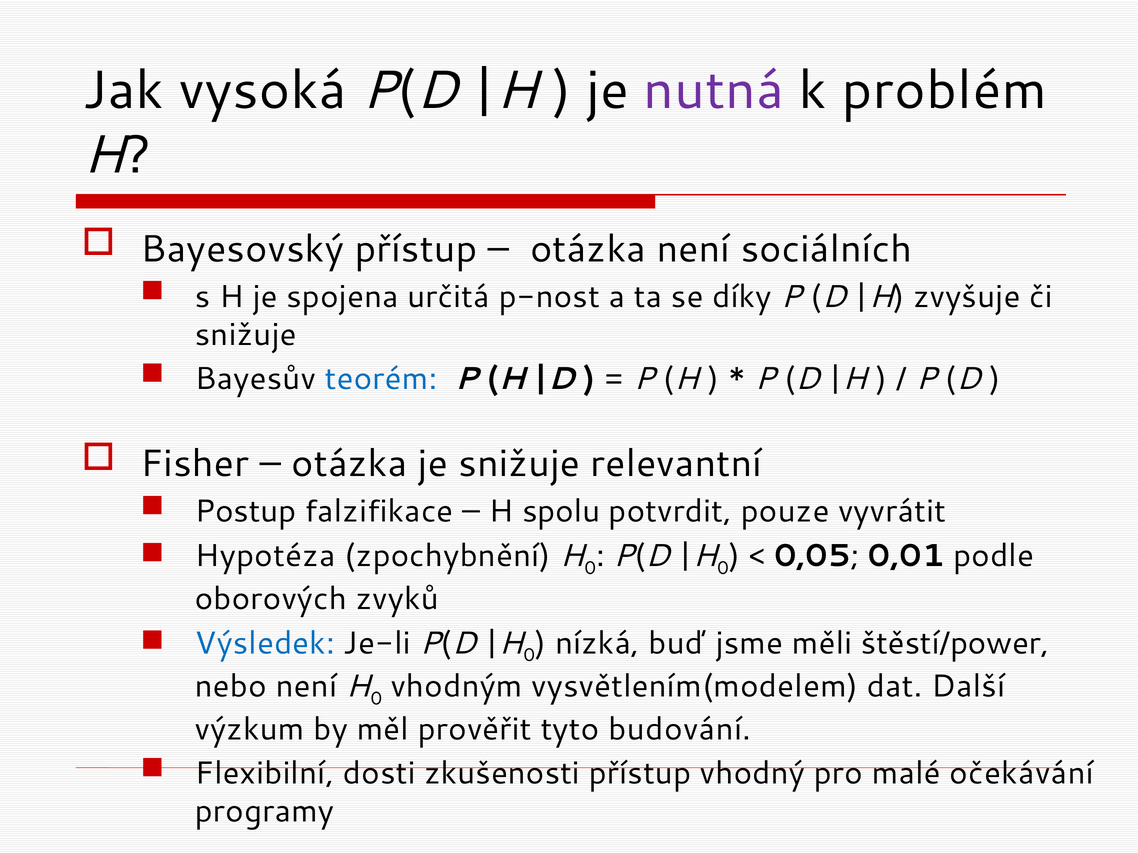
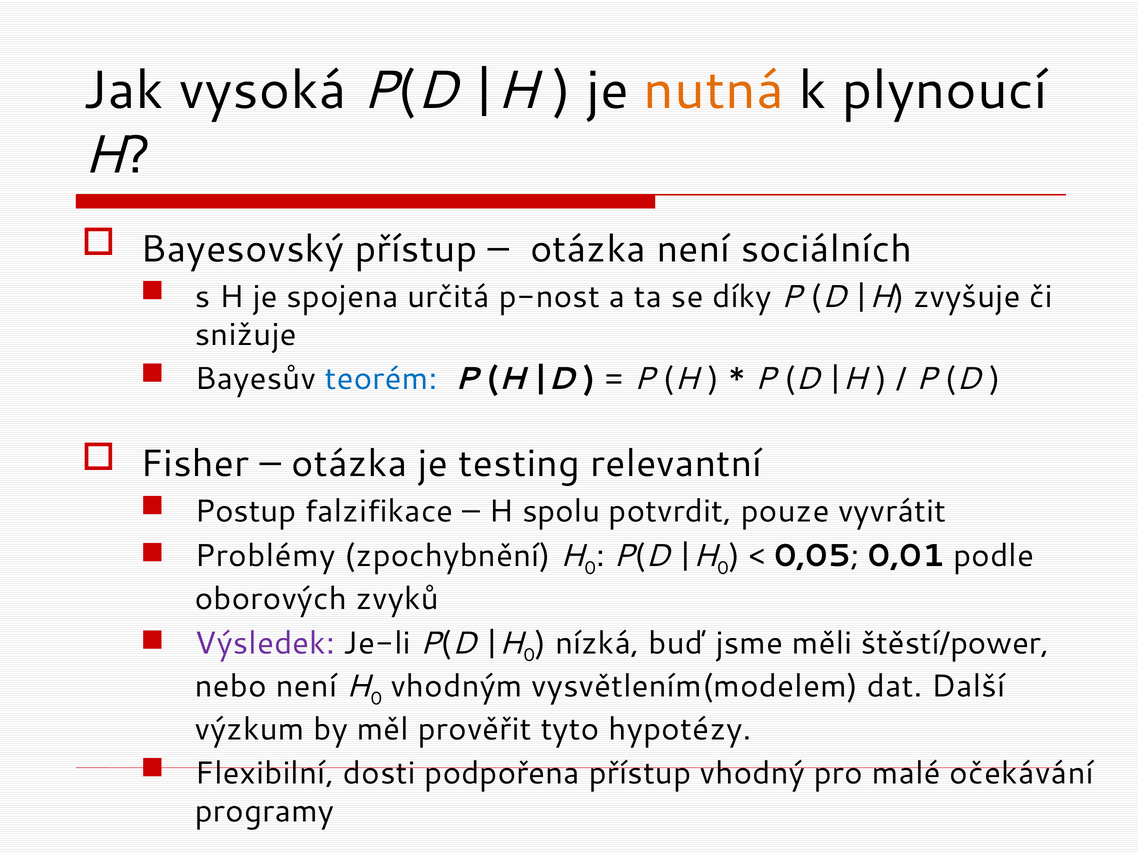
nutná colour: purple -> orange (714, 91)
problém: problém -> plynoucí (945, 91)
je snižuje: snižuje -> testing (519, 464)
Hypotéza: Hypotéza -> Problémy (265, 556)
Výsledek colour: blue -> purple (265, 643)
budování: budování -> hypotézy (680, 730)
zkušenosti: zkušenosti -> podpořena (502, 774)
